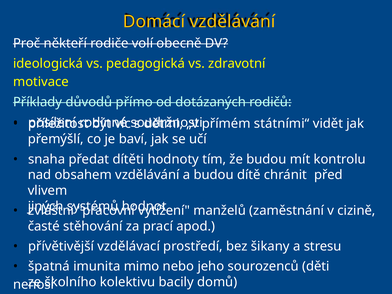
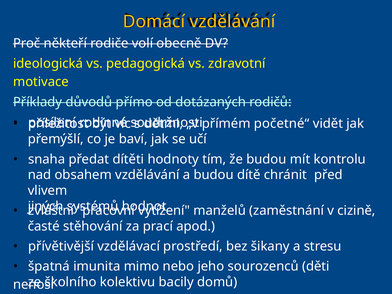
státními“: státními“ -> početné“ (282, 123)
